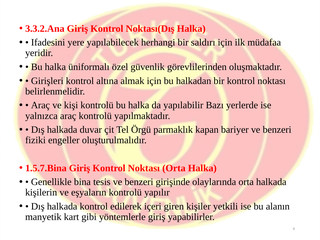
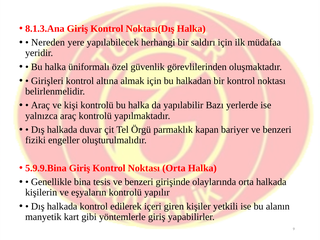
3.3.2.Ana: 3.3.2.Ana -> 8.1.3.Ana (45, 29)
Ifadesini: Ifadesini -> Nereden (48, 42)
1.5.7.Bina: 1.5.7.Bina -> 5.9.9.Bina (46, 168)
